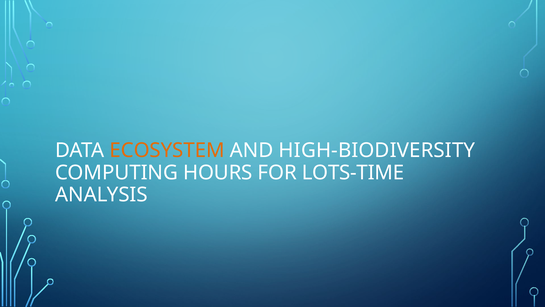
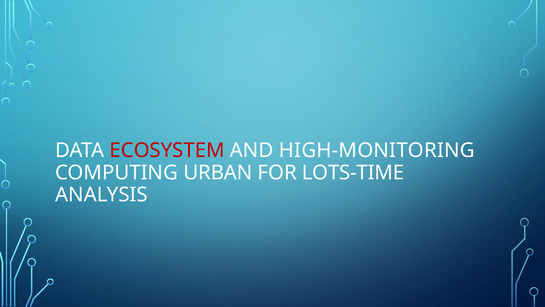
ECOSYSTEM colour: orange -> red (167, 150)
HIGH-BIODIVERSITY: HIGH-BIODIVERSITY -> HIGH-MONITORING (377, 150)
HOURS: HOURS -> URBAN (218, 172)
